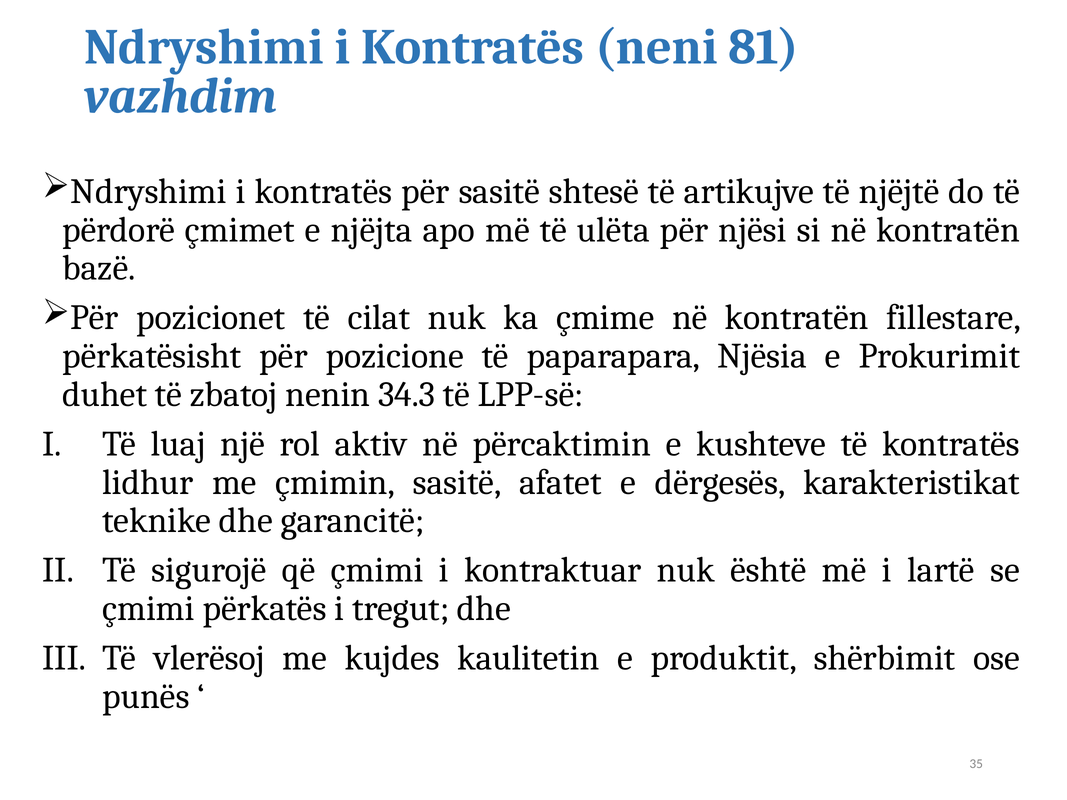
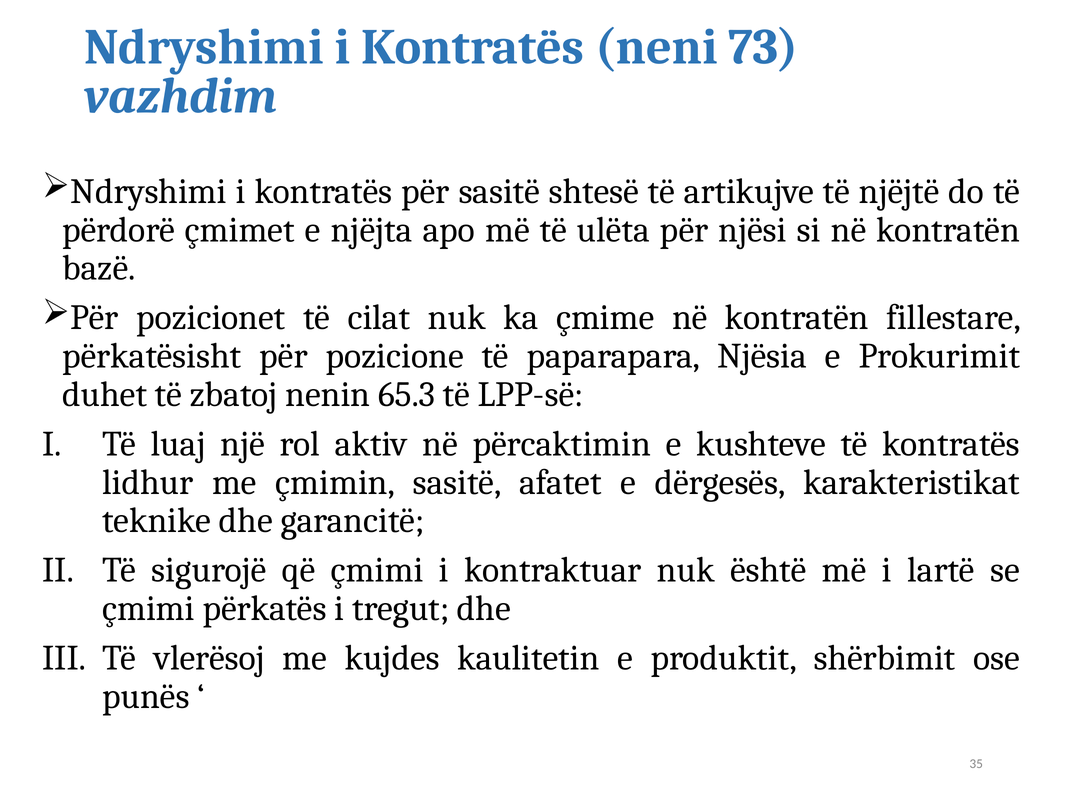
81: 81 -> 73 (763, 47)
34.3: 34.3 -> 65.3 (407, 395)
